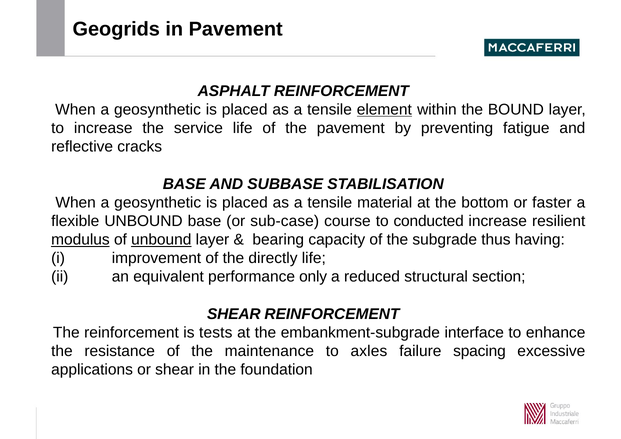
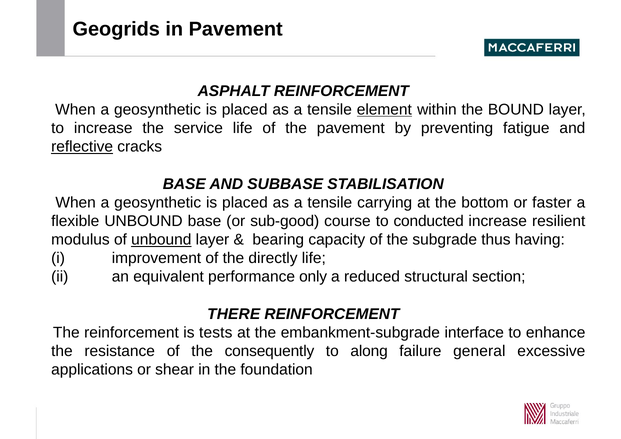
reflective underline: none -> present (82, 147)
material: material -> carrying (385, 203)
sub-case: sub-case -> sub-good (285, 221)
modulus underline: present -> none (80, 240)
SHEAR: SHEAR -> THERE (234, 314)
maintenance: maintenance -> consequently (269, 351)
axles: axles -> along (369, 351)
spacing: spacing -> general (479, 351)
